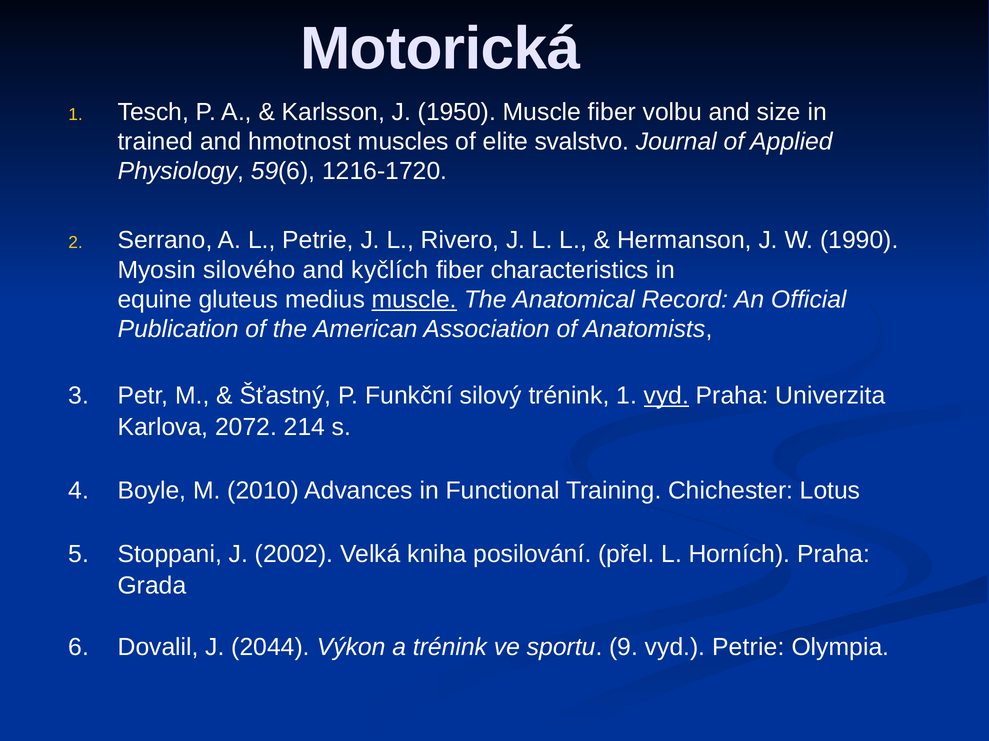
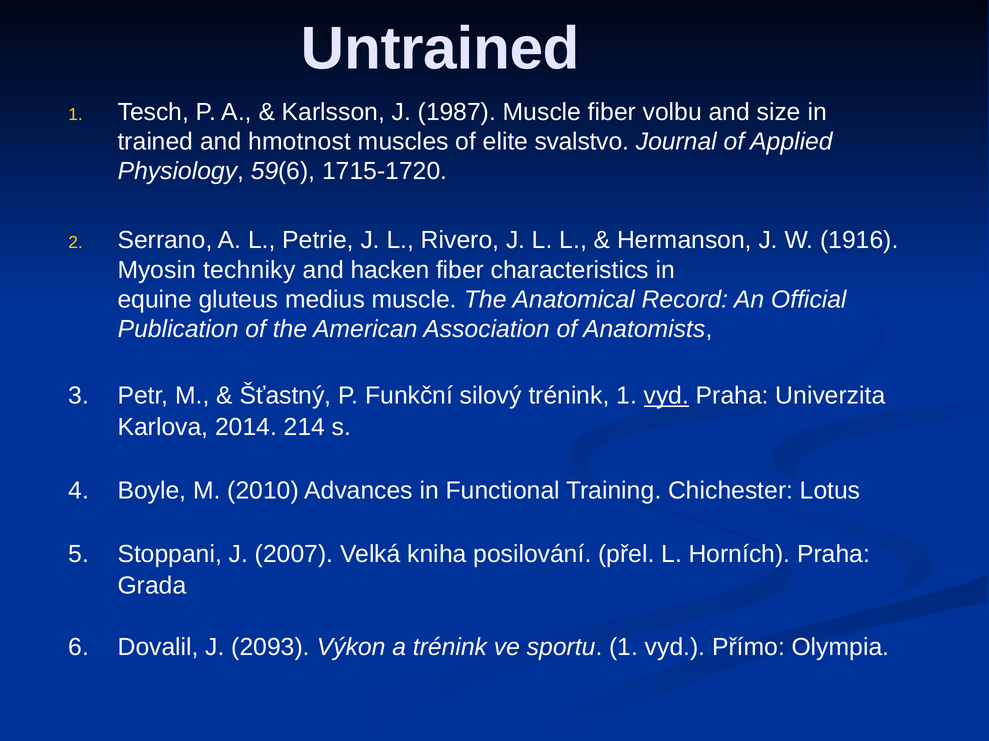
Motorická: Motorická -> Untrained (440, 49)
1950: 1950 -> 1987 (457, 112)
1216-1720: 1216-1720 -> 1715-1720 (385, 171)
1990: 1990 -> 1916 (859, 241)
silového: silového -> techniky (249, 270)
kyčlích: kyčlích -> hacken (390, 270)
muscle underline: present -> none (414, 300)
2072: 2072 -> 2014 (246, 428)
2002: 2002 -> 2007 (294, 555)
2044: 2044 -> 2093 (271, 648)
sportu 9: 9 -> 1 (624, 648)
vyd Petrie: Petrie -> Přímo (749, 648)
